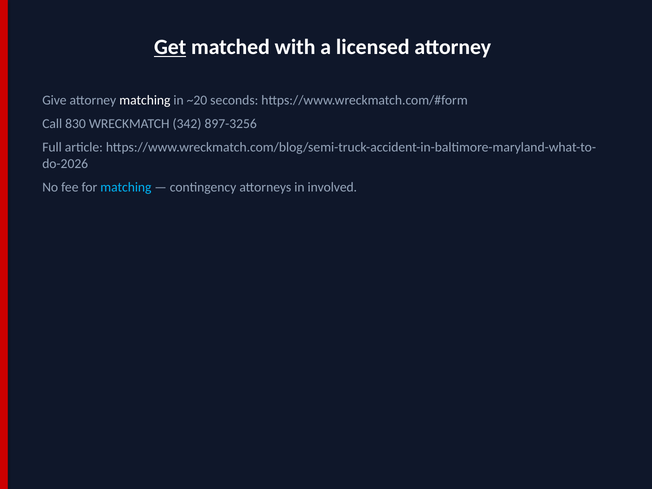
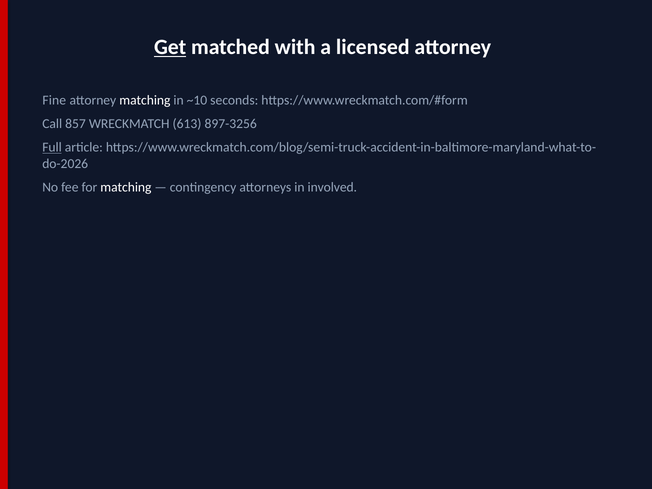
Give: Give -> Fine (54, 100)
~20: ~20 -> ~10 (197, 100)
830: 830 -> 857 (76, 124)
342: 342 -> 613 (187, 124)
Full underline: none -> present (52, 147)
matching colour: light blue -> white (126, 187)
